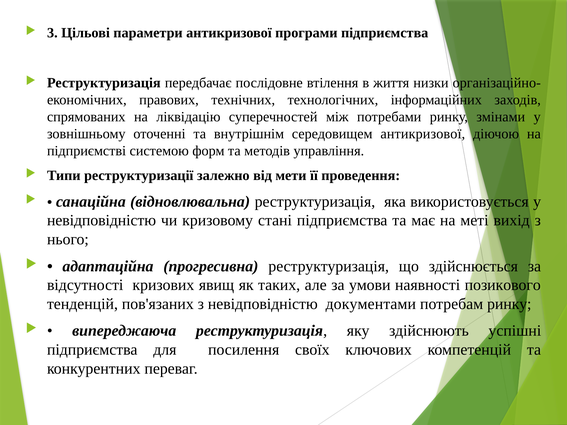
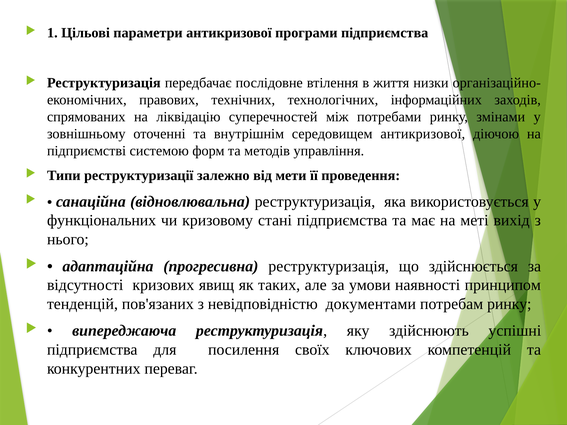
3: 3 -> 1 (52, 33)
невідповідністю: невідповідністю -> функціональних (102, 221)
позикового: позикового -> принципом (503, 285)
